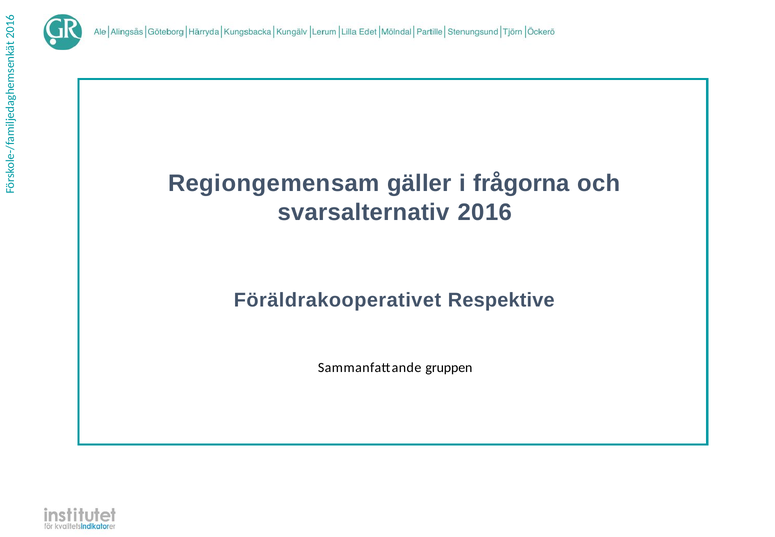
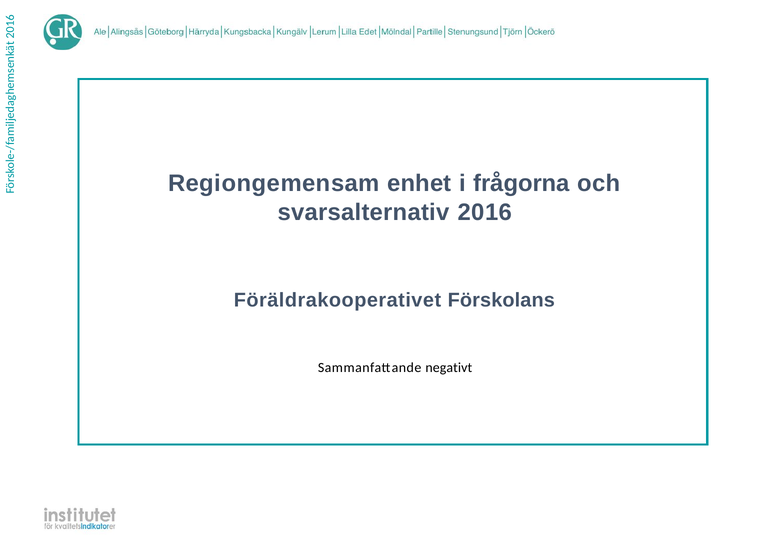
gäller: gäller -> enhet (419, 183)
Respektive: Respektive -> Förskolans (501, 300)
gruppen: gruppen -> negativt (449, 367)
